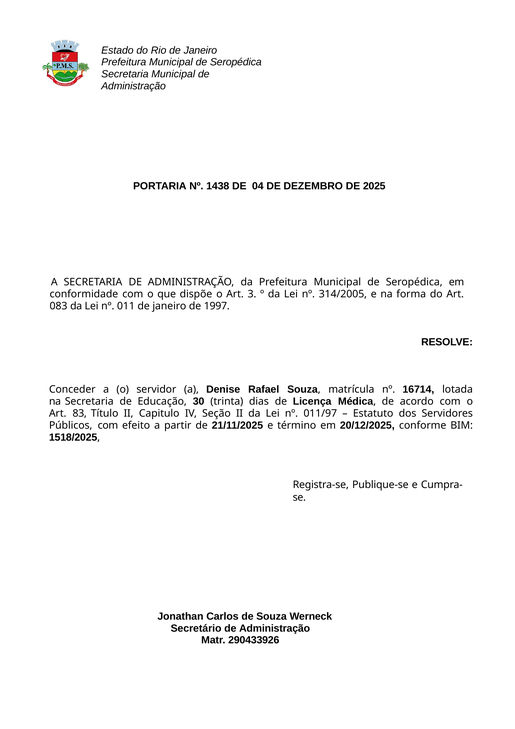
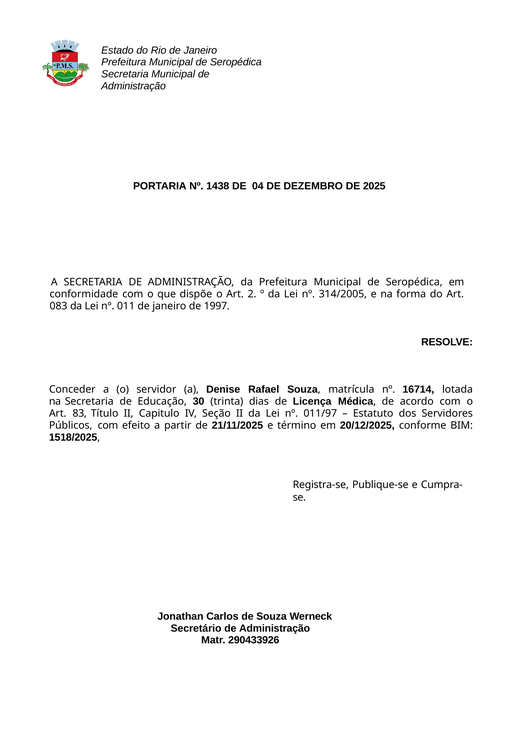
3: 3 -> 2 (252, 294)
